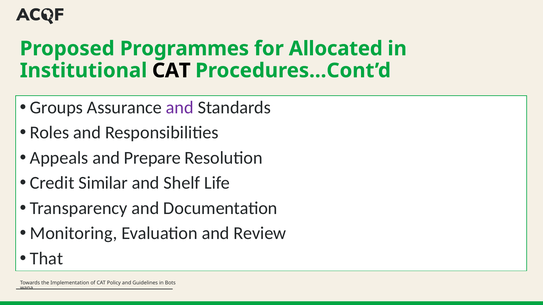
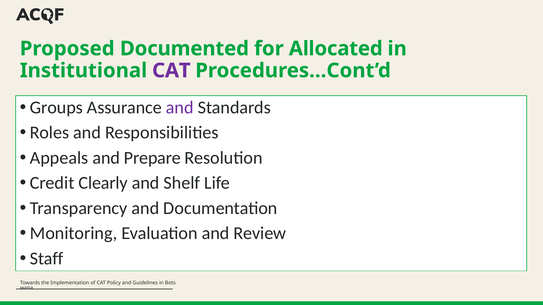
Programmes: Programmes -> Documented (184, 49)
CAT colour: black -> purple (171, 71)
Similar: Similar -> Clearly (103, 183)
That: That -> Staff (47, 259)
